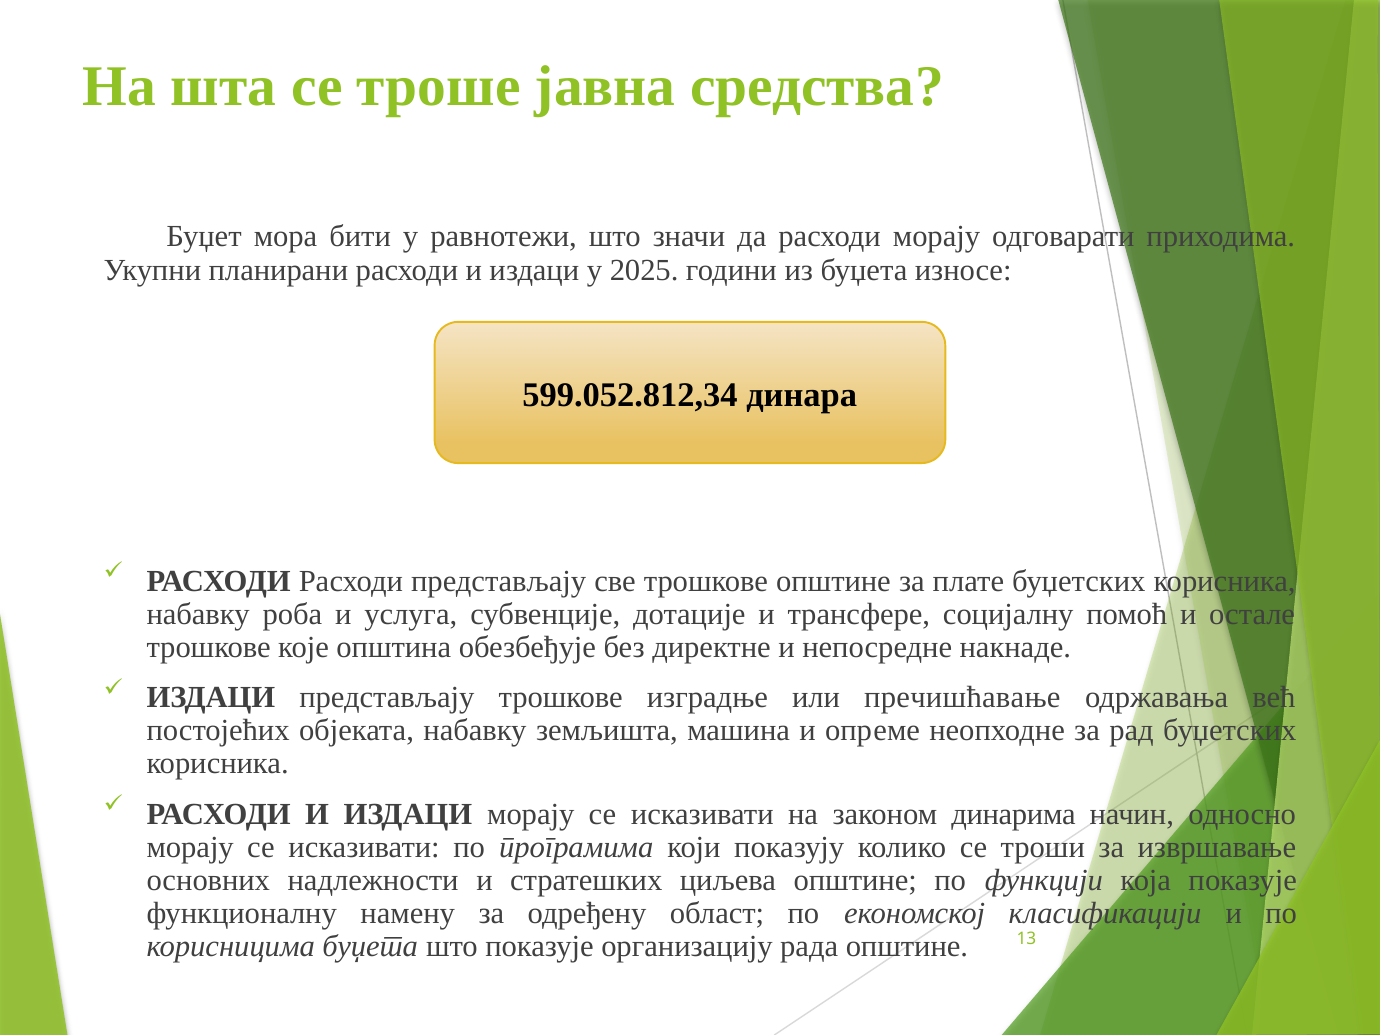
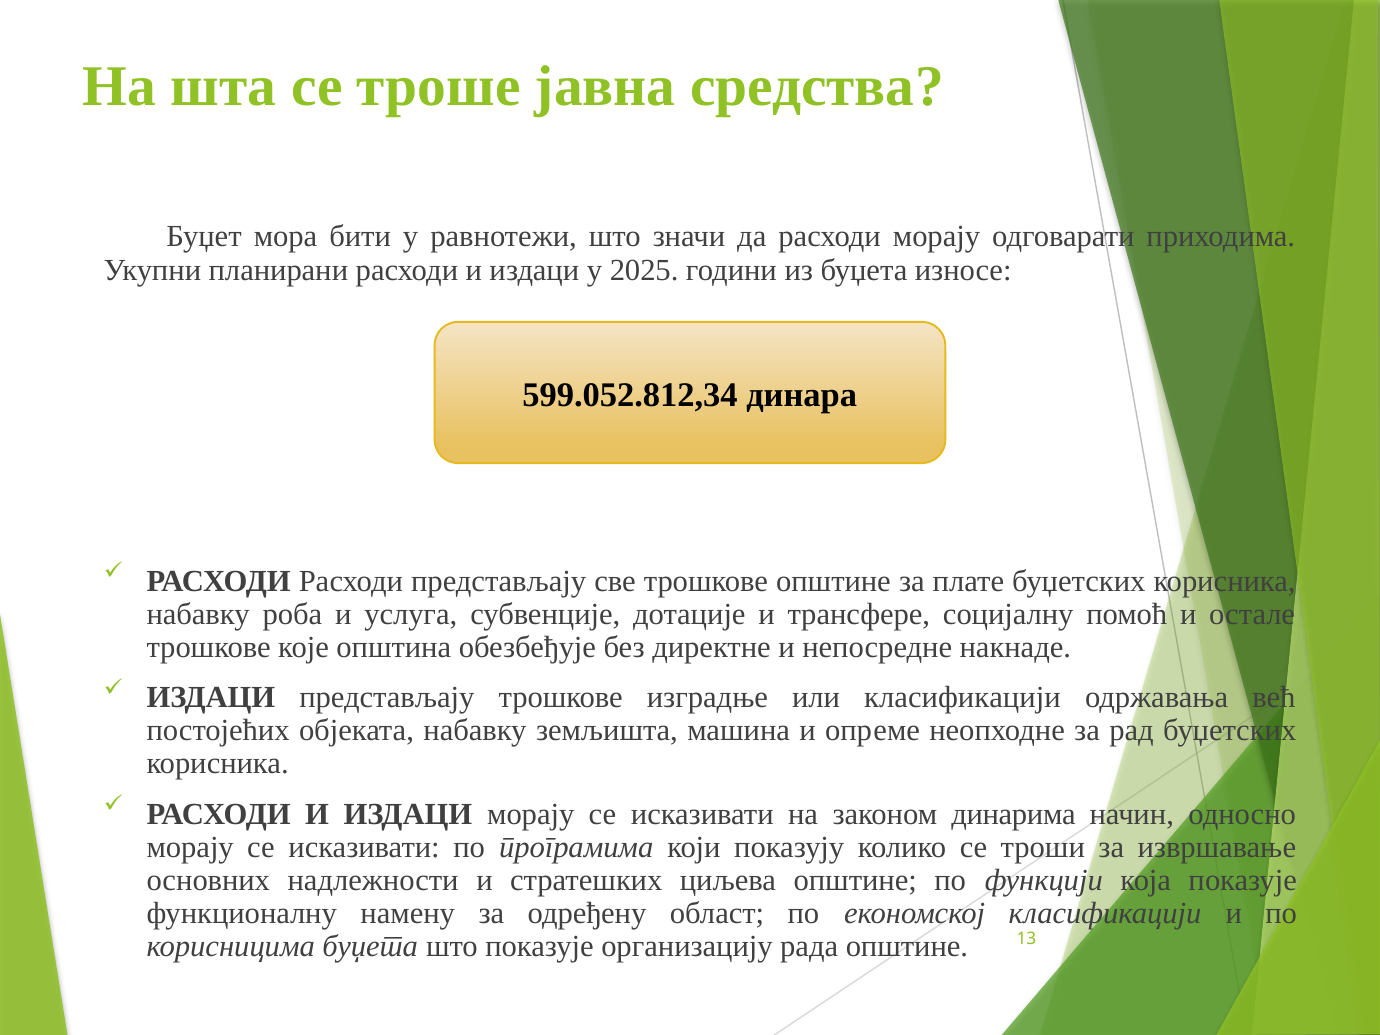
или пречишћавање: пречишћавање -> класификацији (962, 698)
